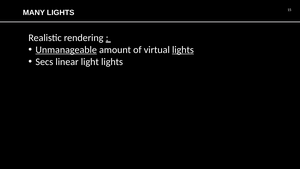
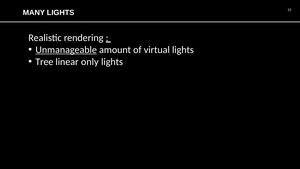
lights underline: present -> none (183, 50)
Secs: Secs -> Tree (44, 62)
light: light -> only (90, 62)
